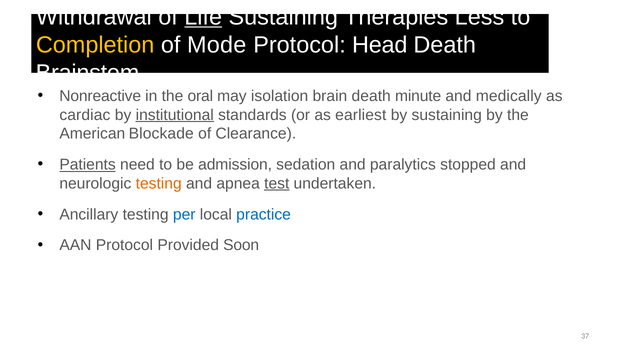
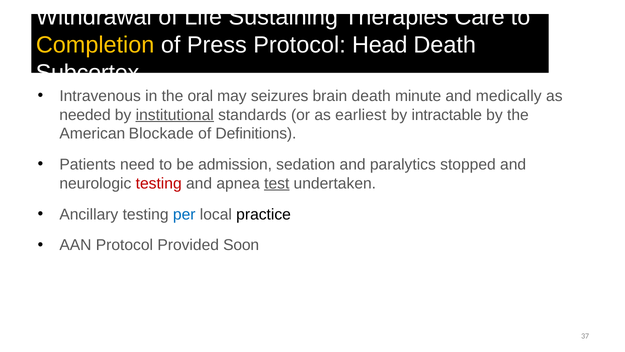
Life underline: present -> none (203, 17)
Less: Less -> Care (480, 17)
Mode: Mode -> Press (217, 45)
Brainstem: Brainstem -> Subcortex (87, 73)
Nonreactive: Nonreactive -> Intravenous (100, 96)
isolation: isolation -> seizures (280, 96)
cardiac: cardiac -> needed (85, 115)
by sustaining: sustaining -> intractable (447, 115)
Clearance: Clearance -> Definitions (256, 134)
Patients underline: present -> none (88, 164)
testing colour: orange -> red (159, 183)
practice colour: blue -> black (264, 214)
